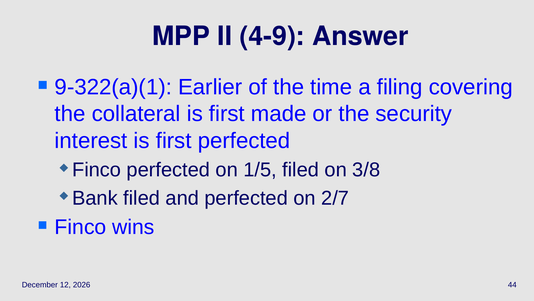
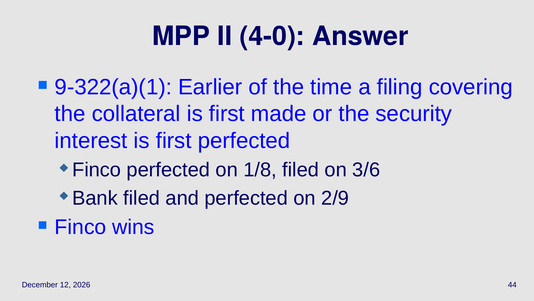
4-9: 4-9 -> 4-0 (272, 36)
1/5: 1/5 -> 1/8 (260, 170)
3/8: 3/8 -> 3/6 (366, 170)
2/7: 2/7 -> 2/9 (335, 198)
